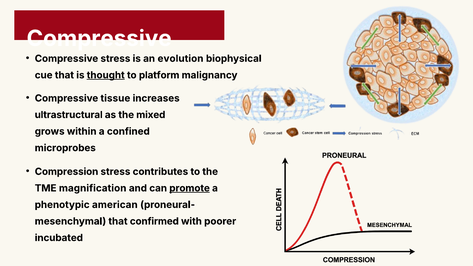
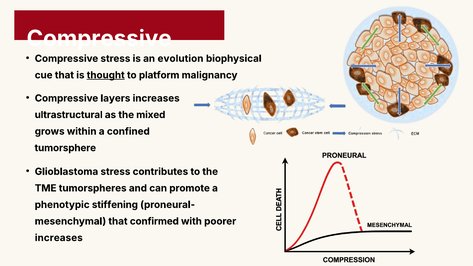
tissue: tissue -> layers (115, 98)
microprobes: microprobes -> tumorsphere (65, 148)
Compression: Compression -> Glioblastoma (66, 172)
magnification: magnification -> tumorspheres (93, 188)
promote underline: present -> none (190, 188)
american: american -> stiffening (115, 205)
incubated: incubated -> increases (59, 238)
